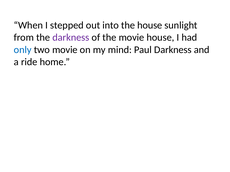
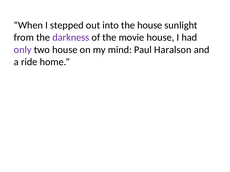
only colour: blue -> purple (23, 50)
two movie: movie -> house (65, 50)
Paul Darkness: Darkness -> Haralson (173, 50)
